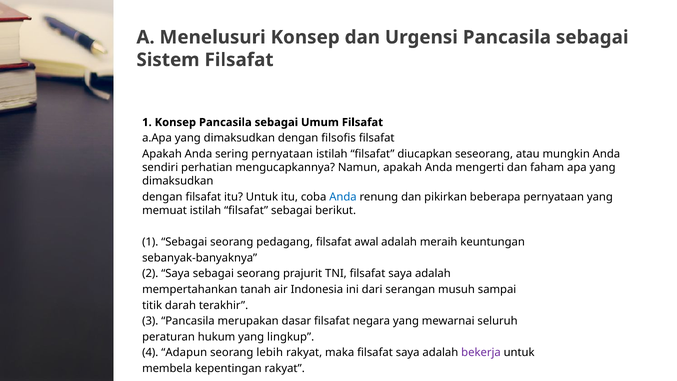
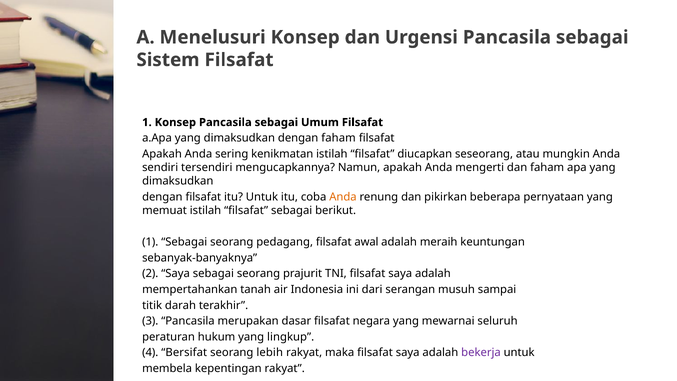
dengan filsofis: filsofis -> faham (339, 138)
sering pernyataan: pernyataan -> kenikmatan (282, 154)
perhatian: perhatian -> tersendiri (207, 167)
Anda colour: blue -> orange (343, 197)
Adapun: Adapun -> Bersifat (184, 353)
